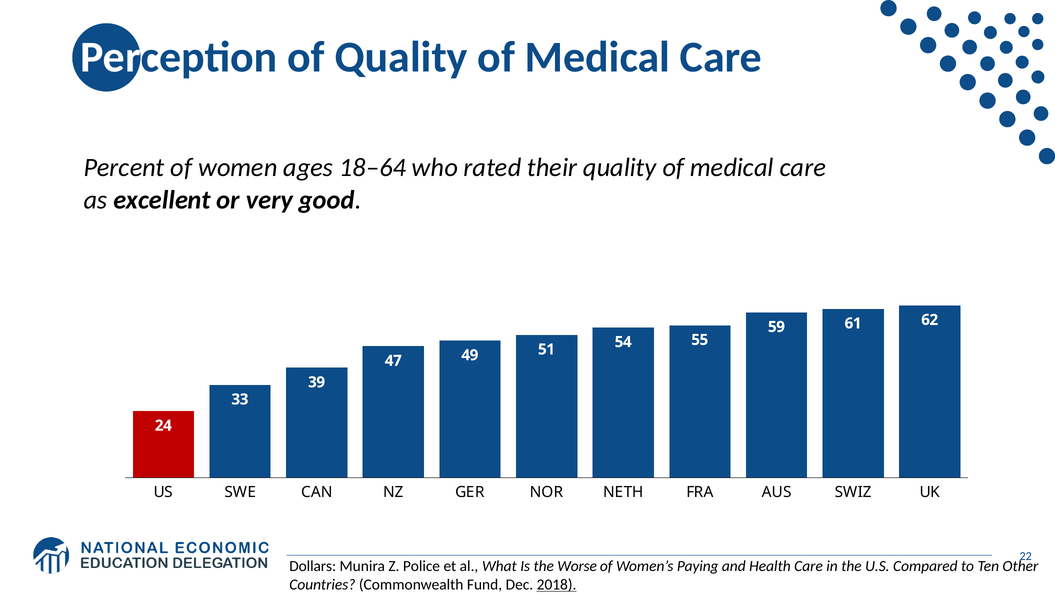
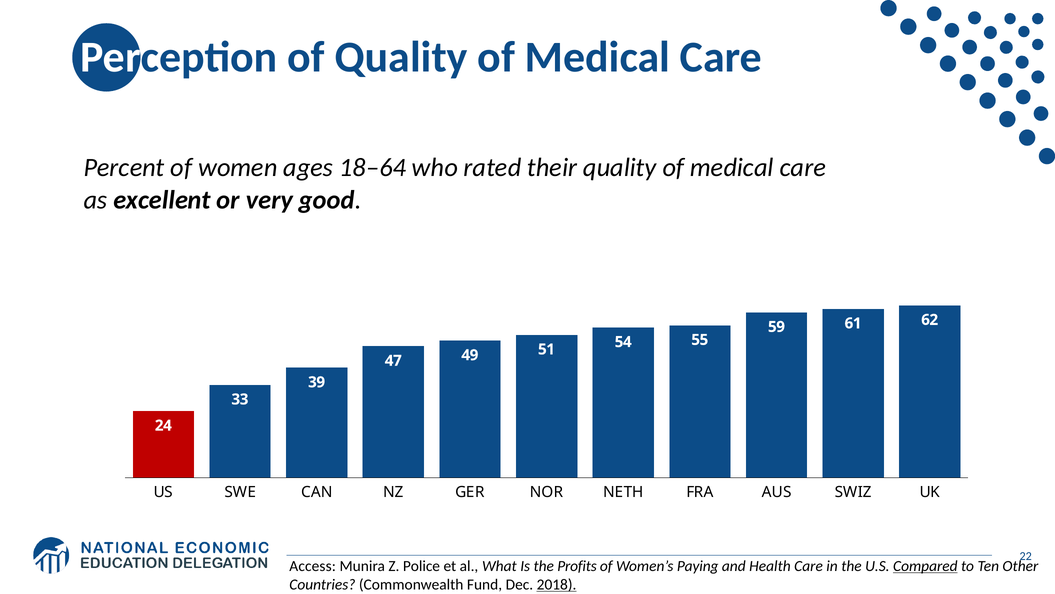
Dollars: Dollars -> Access (313, 566)
Worse: Worse -> Profits (577, 566)
Compared underline: none -> present (925, 566)
